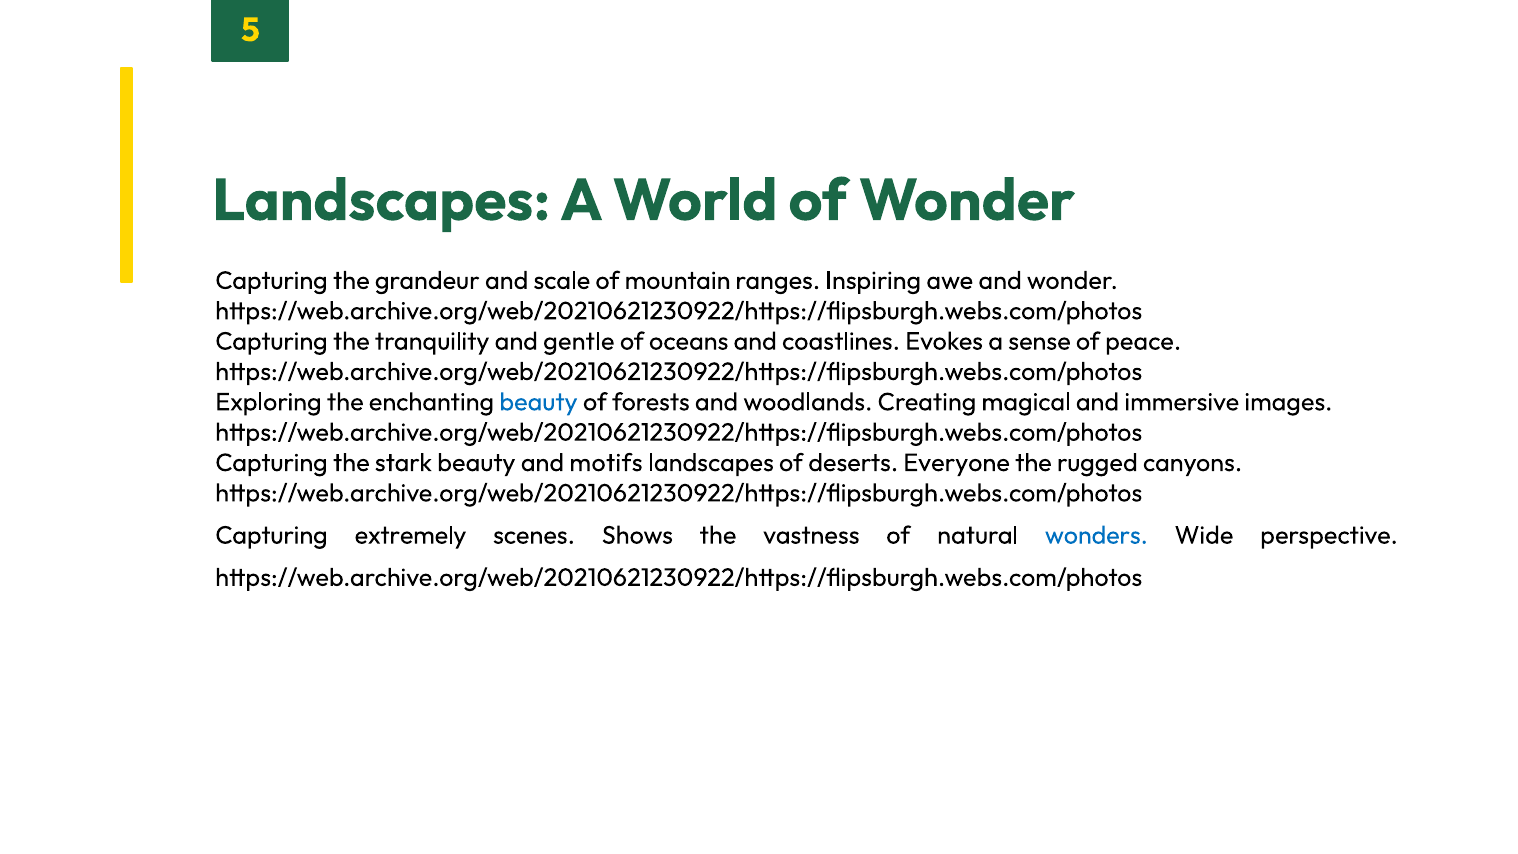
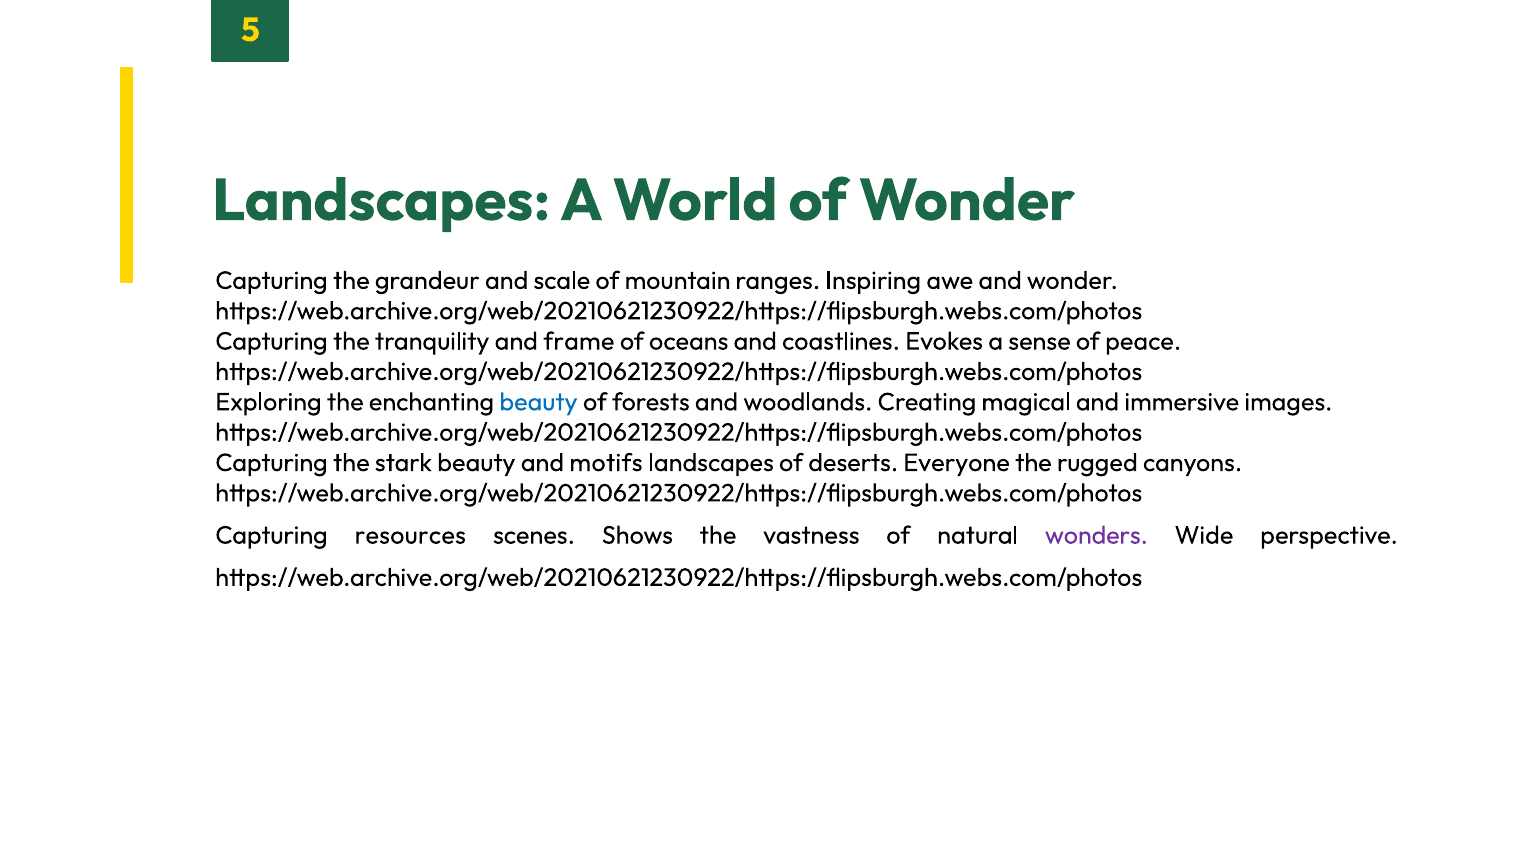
gentle: gentle -> frame (579, 341)
extremely: extremely -> resources (410, 535)
wonders colour: blue -> purple (1096, 535)
